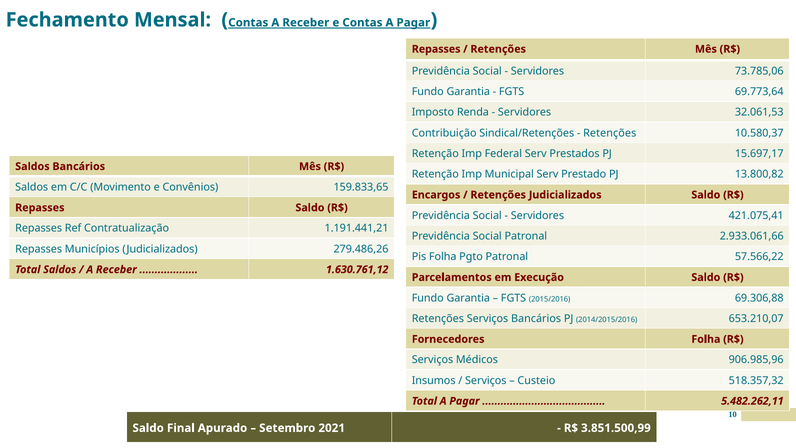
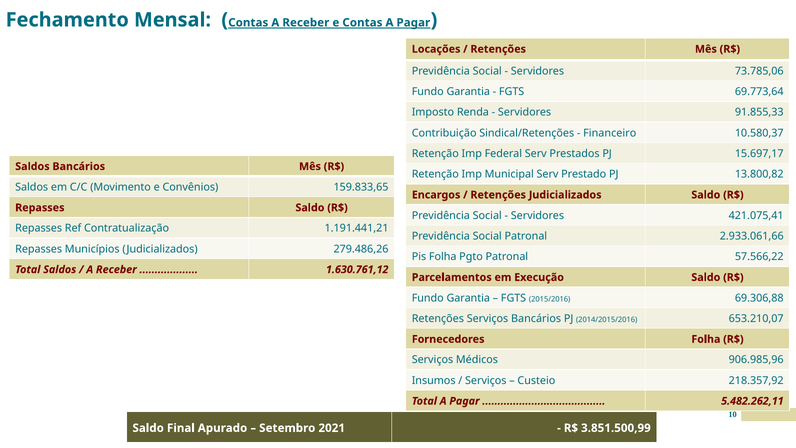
Repasses: Repasses -> Locações (436, 49)
32.061,53: 32.061,53 -> 91.855,33 (759, 112)
Retenções: Retenções -> Financeiro (610, 133)
518.357,32: 518.357,32 -> 218.357,92 (756, 380)
